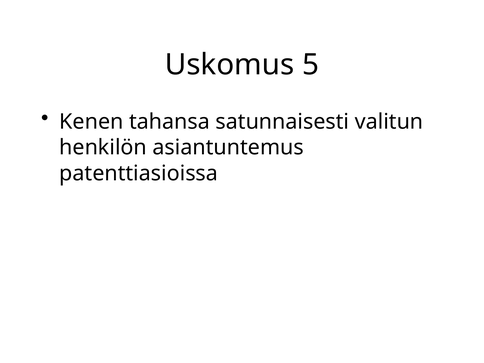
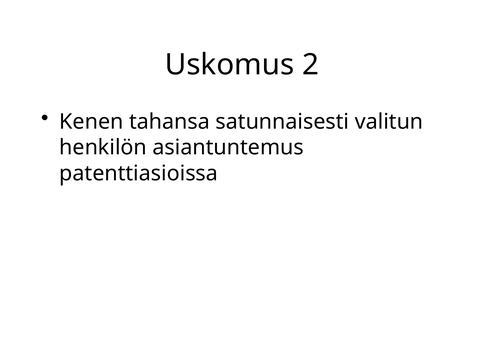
5: 5 -> 2 (311, 65)
